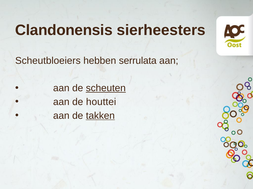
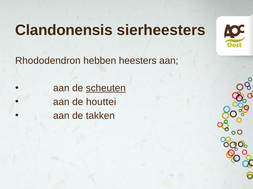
Scheutbloeiers: Scheutbloeiers -> Rhododendron (48, 61)
serrulata: serrulata -> heesters (138, 61)
takken underline: present -> none (100, 116)
